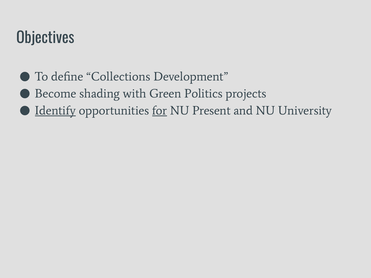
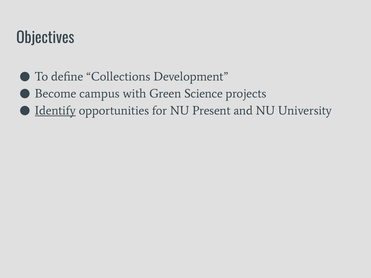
shading: shading -> campus (100, 94)
Politics: Politics -> Science (204, 94)
for underline: present -> none (160, 111)
